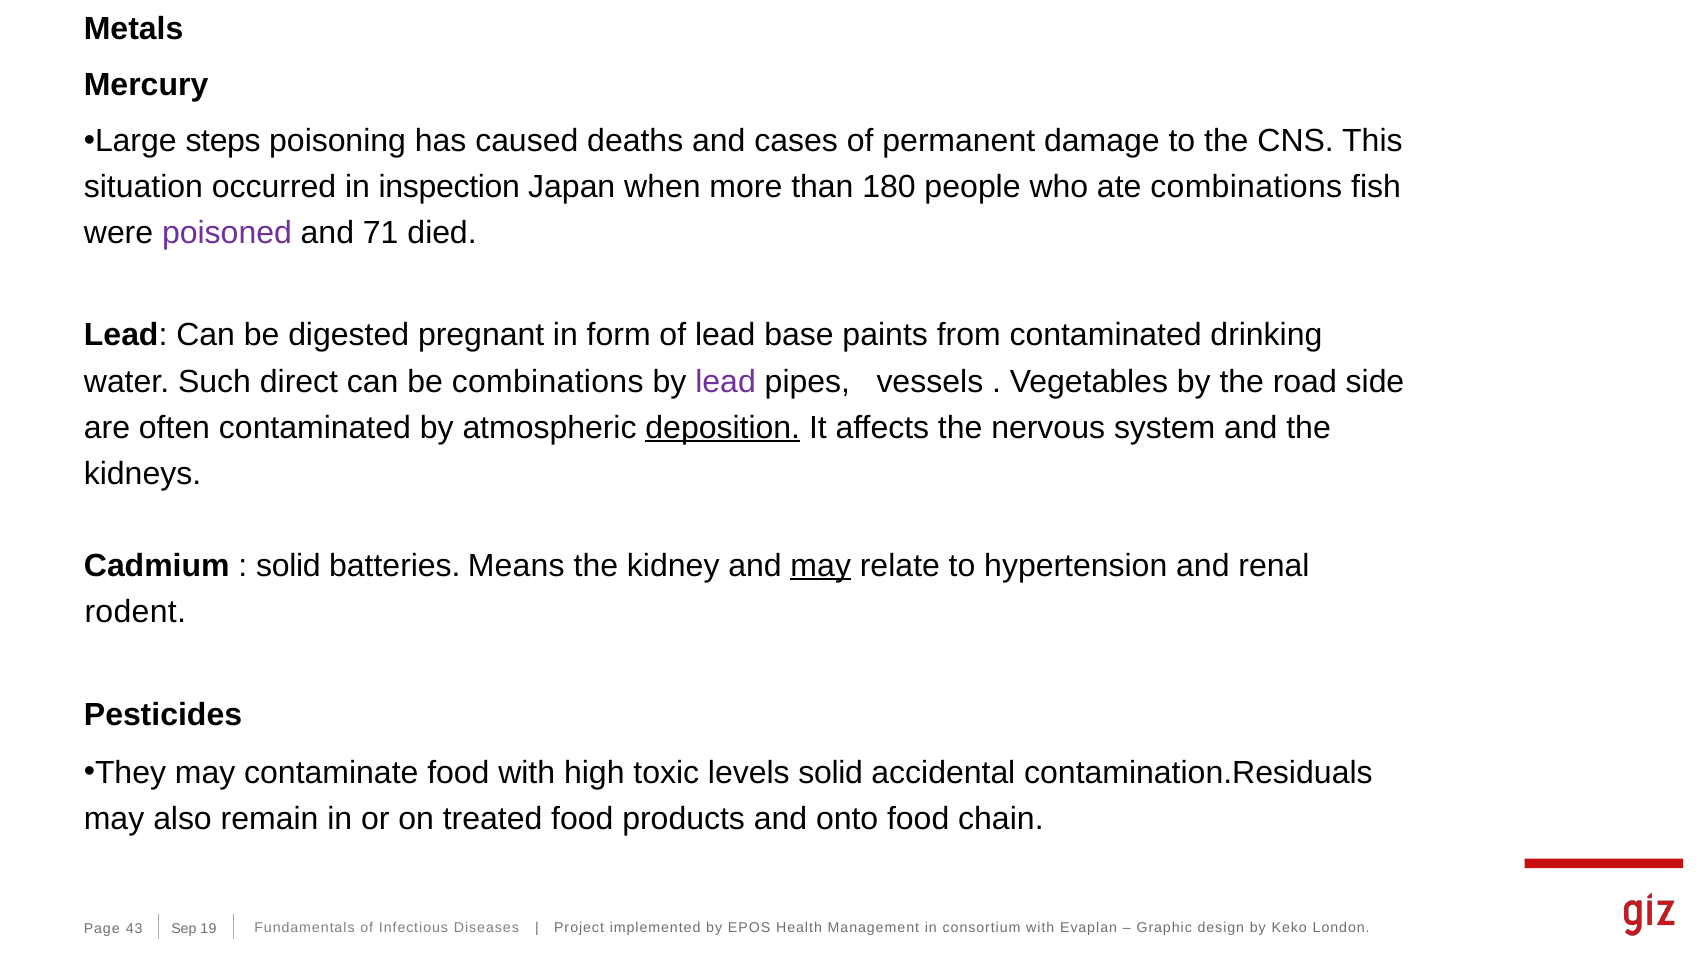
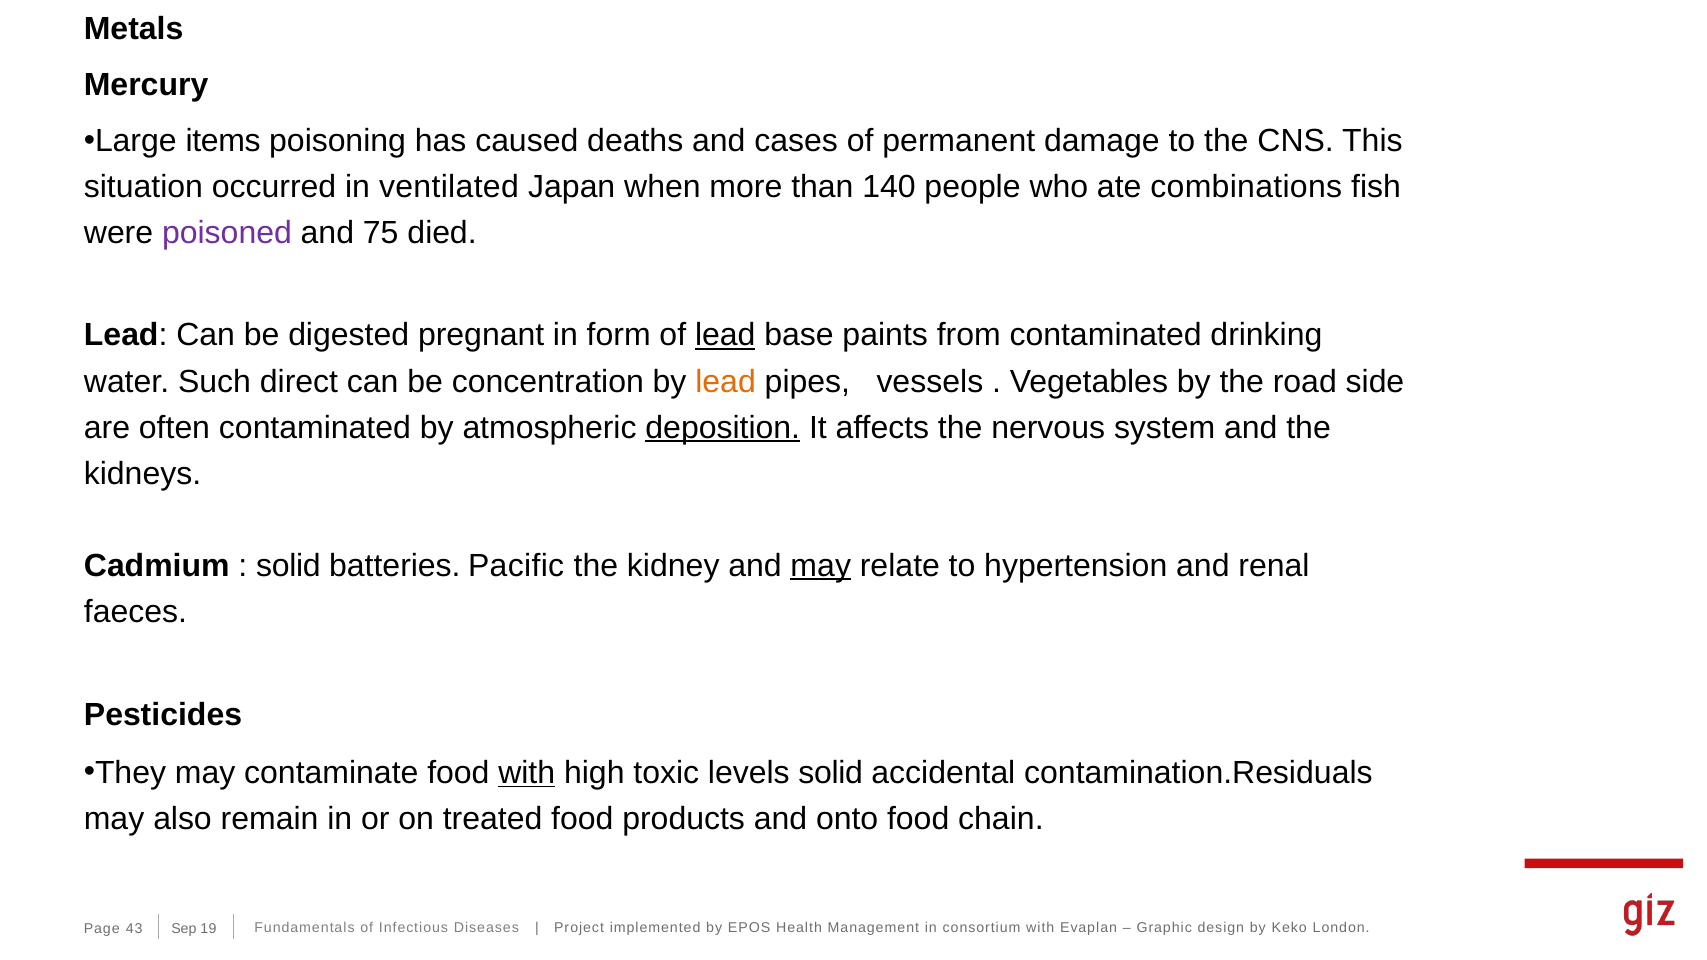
steps: steps -> items (223, 141)
inspection: inspection -> ventilated (449, 187)
180: 180 -> 140 (889, 187)
71: 71 -> 75 (381, 233)
lead underline: none -> present (725, 335)
be combinations: combinations -> concentration (548, 382)
lead colour: purple -> orange (726, 382)
Means: Means -> Pacific (516, 566)
rodent: rodent -> faeces (135, 612)
with underline: none -> present (527, 773)
